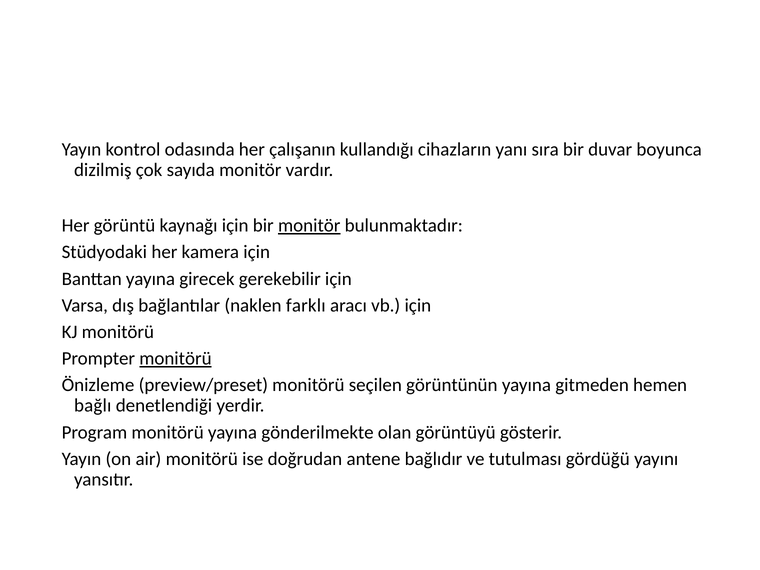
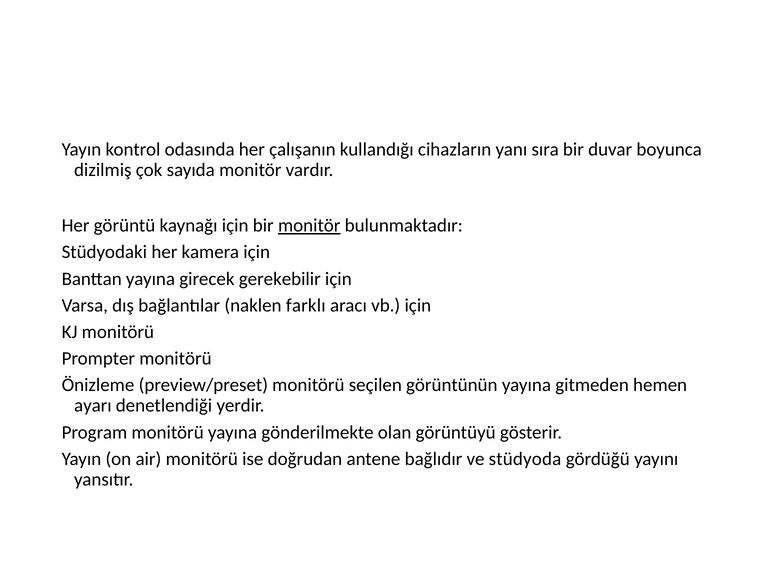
monitörü underline: present -> none (175, 359)
bağlı: bağlı -> ayarı (93, 406)
tutulması: tutulması -> stüdyoda (525, 459)
